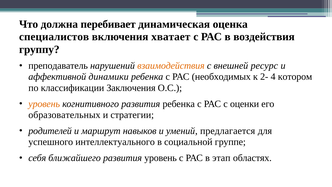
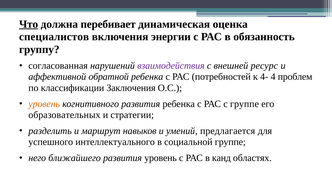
Что underline: none -> present (29, 24)
хватает: хватает -> энергии (171, 37)
воздействия: воздействия -> обязанность (264, 37)
преподаватель: преподаватель -> согласованная (58, 66)
взаимодействия colour: orange -> purple (171, 66)
динамики: динамики -> обратной (109, 77)
необходимых: необходимых -> потребностей (221, 77)
2-: 2- -> 4- (264, 77)
котором: котором -> проблем (295, 77)
с оценки: оценки -> группе (244, 104)
родителей: родителей -> разделить (50, 131)
себя: себя -> него (37, 158)
этап: этап -> канд (221, 158)
